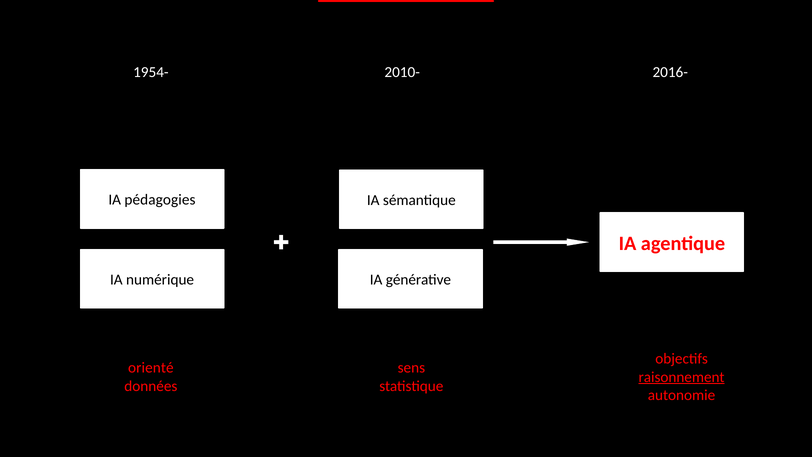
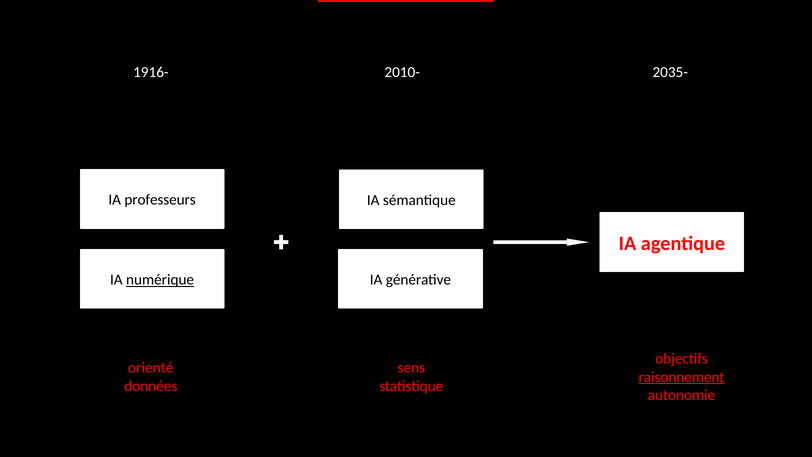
1954-: 1954- -> 1916- (151, 72)
2016-: 2016- -> 2035- (670, 72)
pédagogies: pédagogies -> professeurs (160, 200)
numérique underline: none -> present (160, 280)
